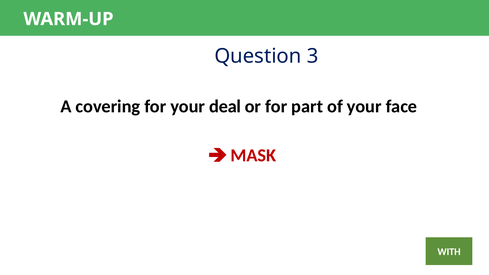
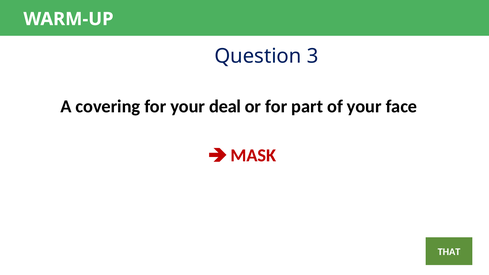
WITH: WITH -> THAT (449, 252)
